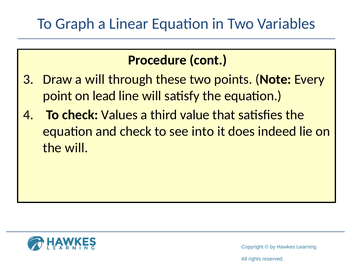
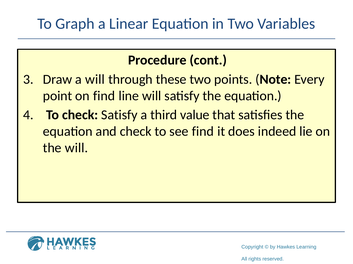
on lead: lead -> find (104, 96)
check Values: Values -> Satisfy (119, 115)
see into: into -> find (203, 132)
